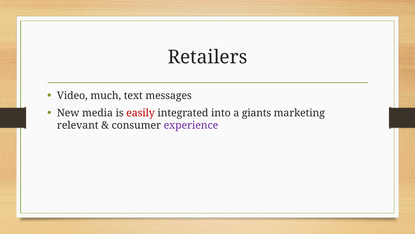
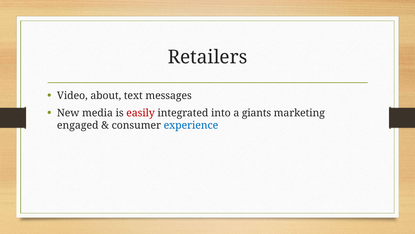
much: much -> about (106, 96)
relevant: relevant -> engaged (78, 125)
experience colour: purple -> blue (191, 125)
